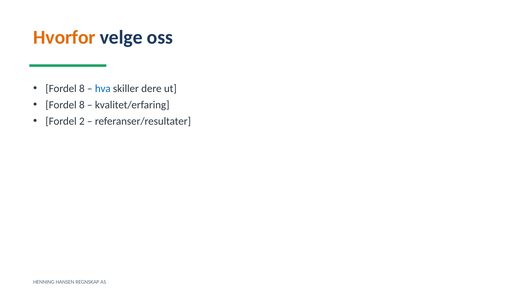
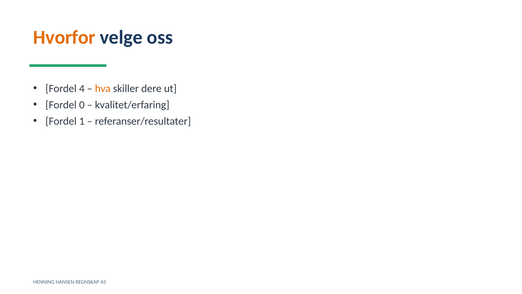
8: 8 -> 4 (82, 88)
hva colour: blue -> orange (103, 88)
8: 8 -> 0 (82, 105)
2: 2 -> 1 (82, 121)
